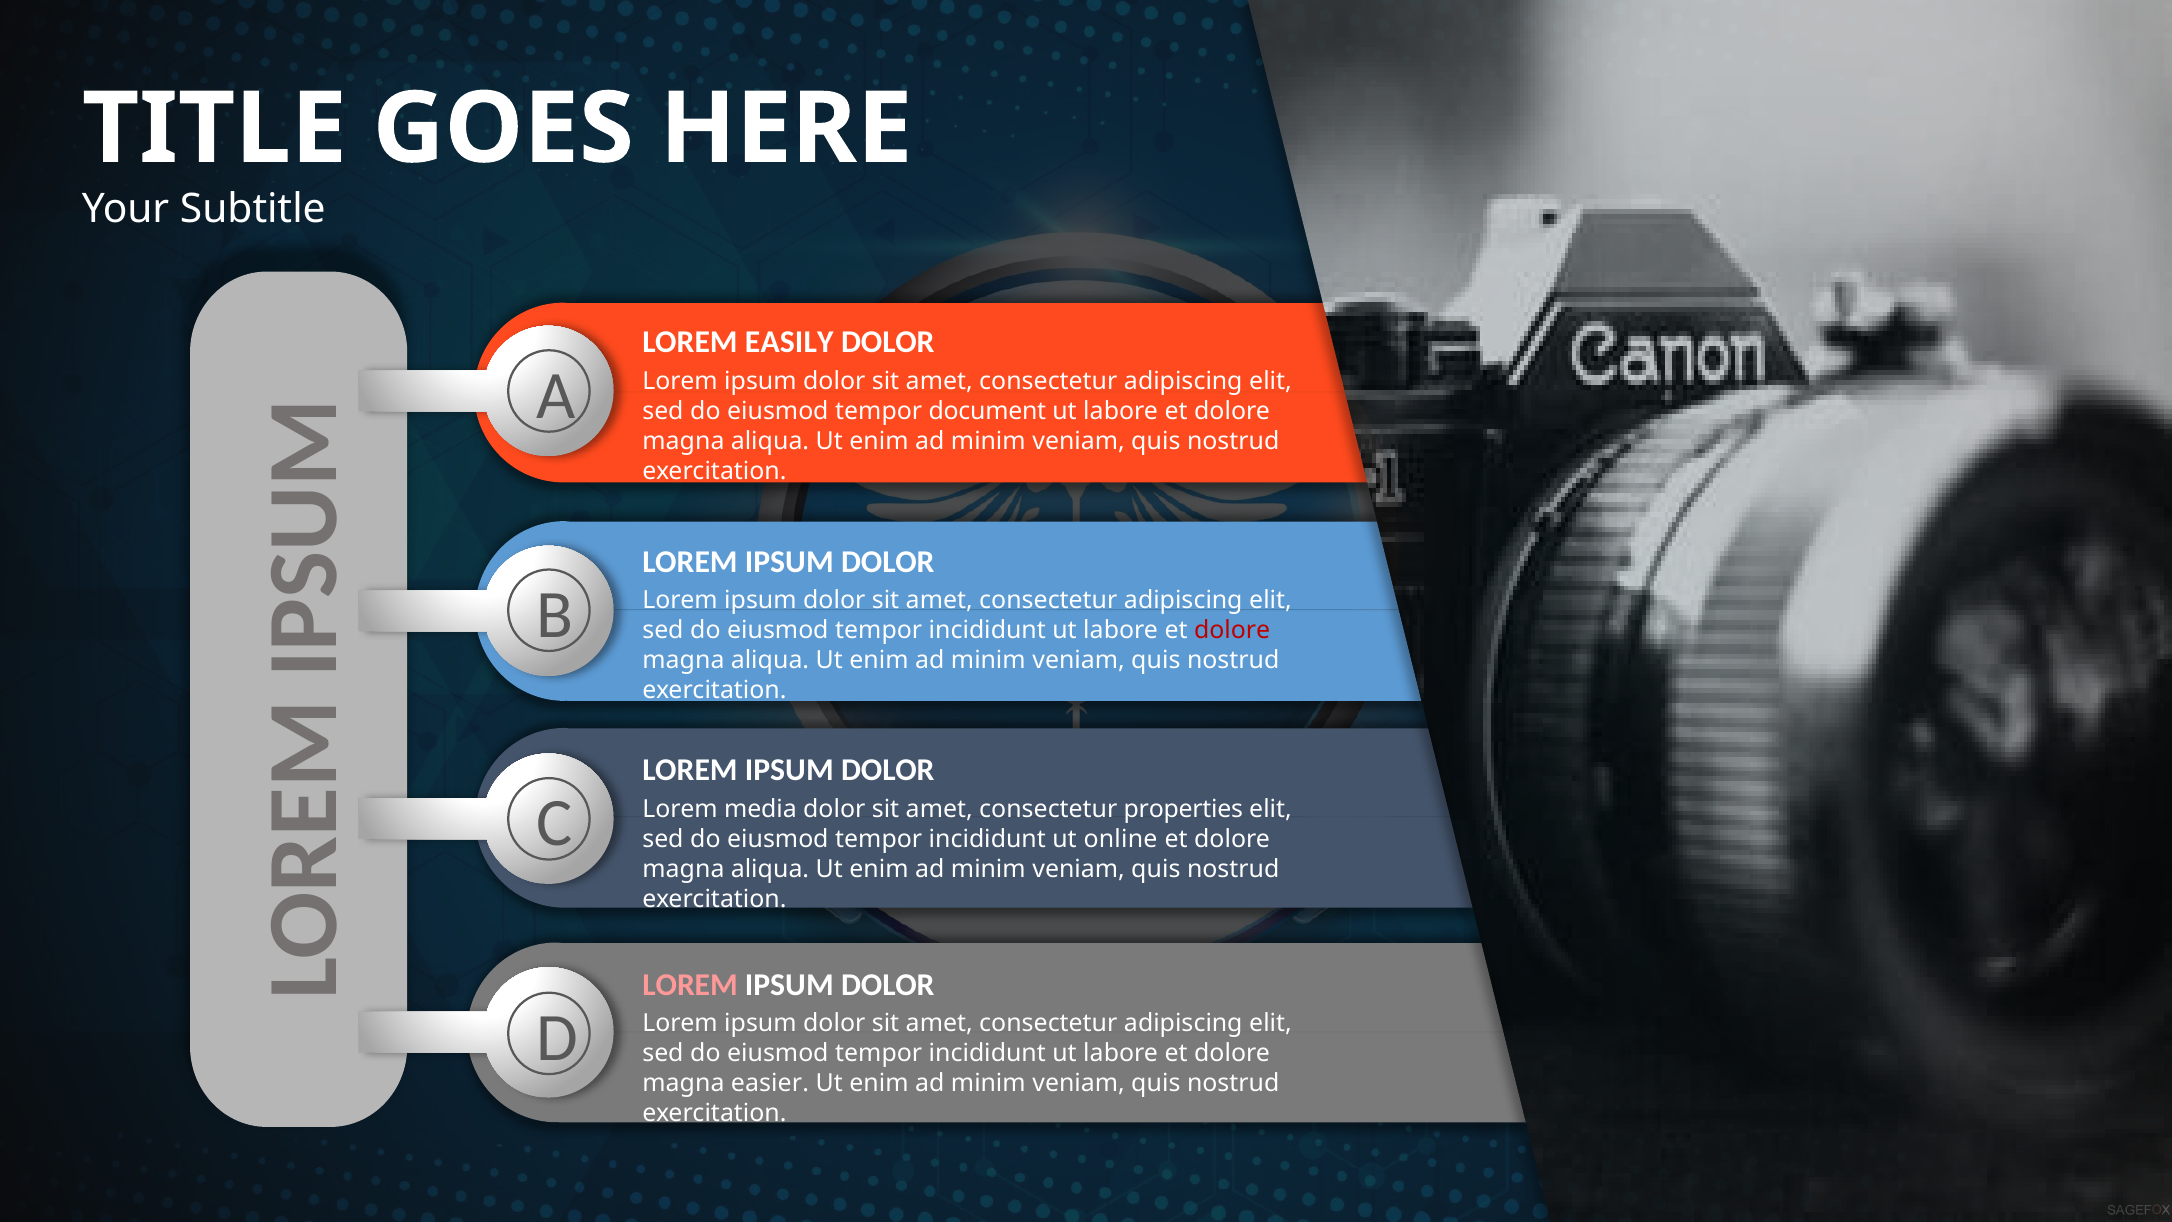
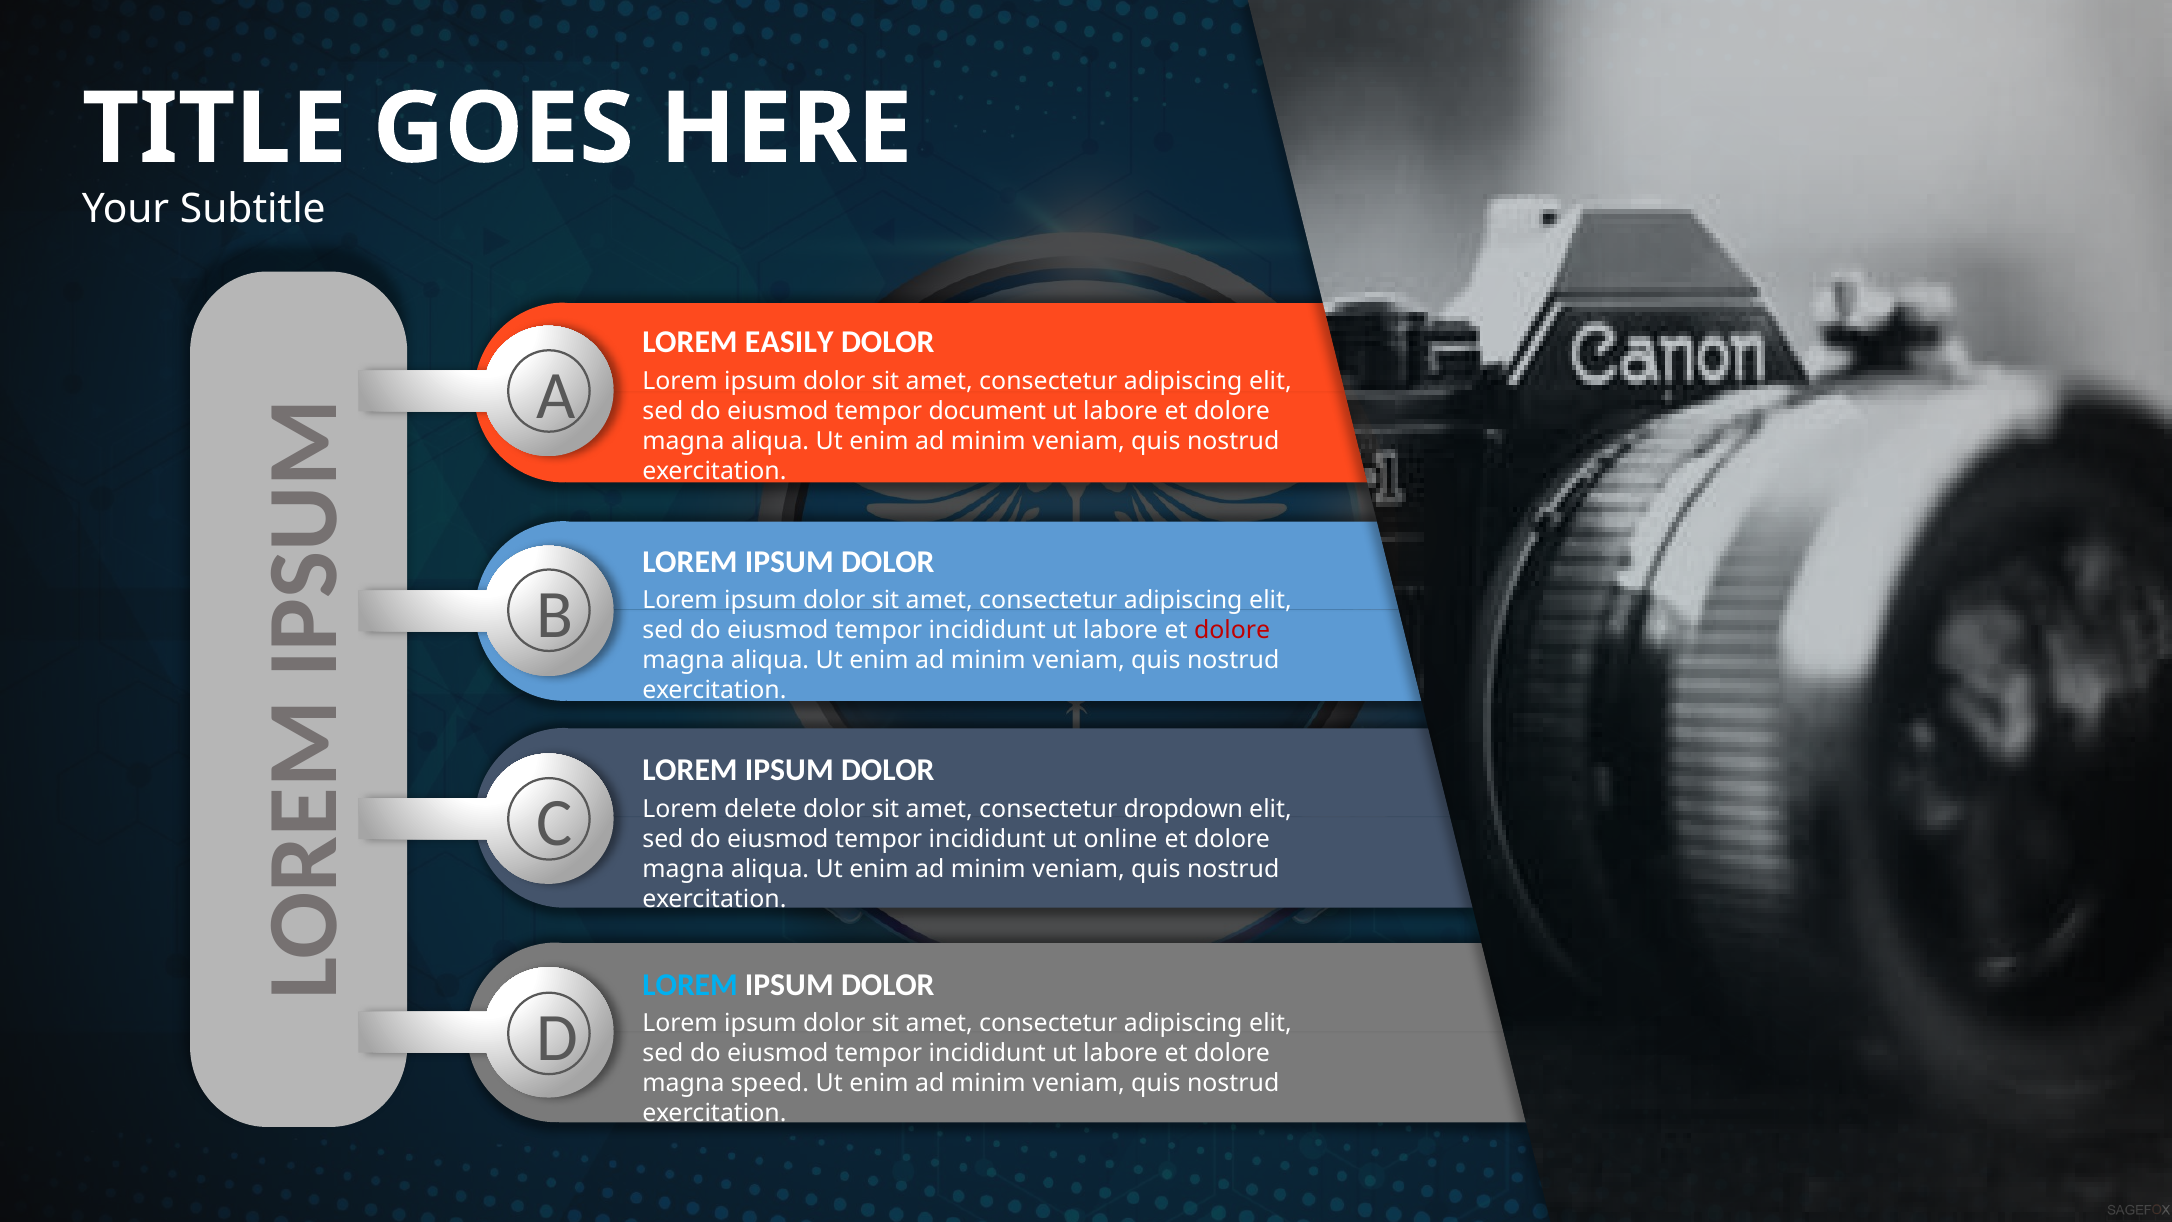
media: media -> delete (760, 809)
properties: properties -> dropdown (1183, 809)
LOREM colour: pink -> light blue (690, 985)
easier: easier -> speed (770, 1083)
